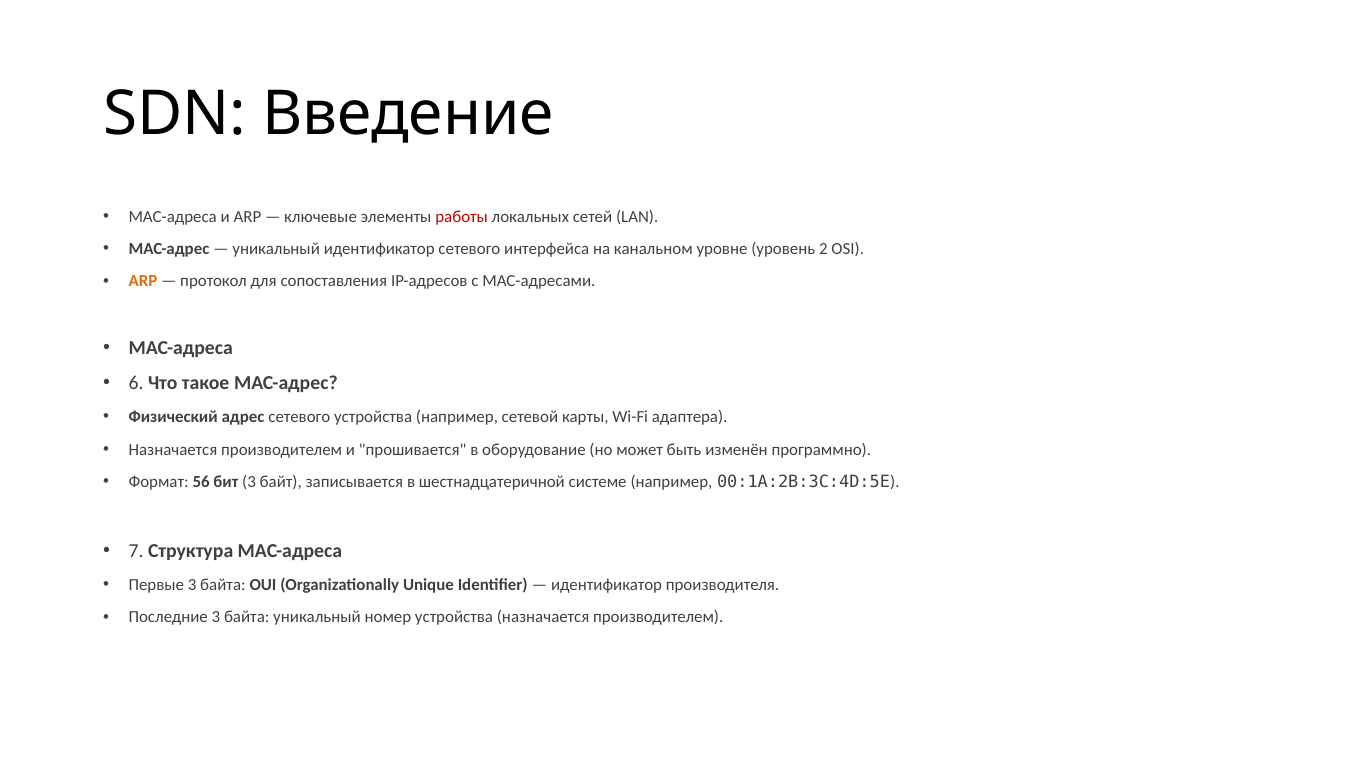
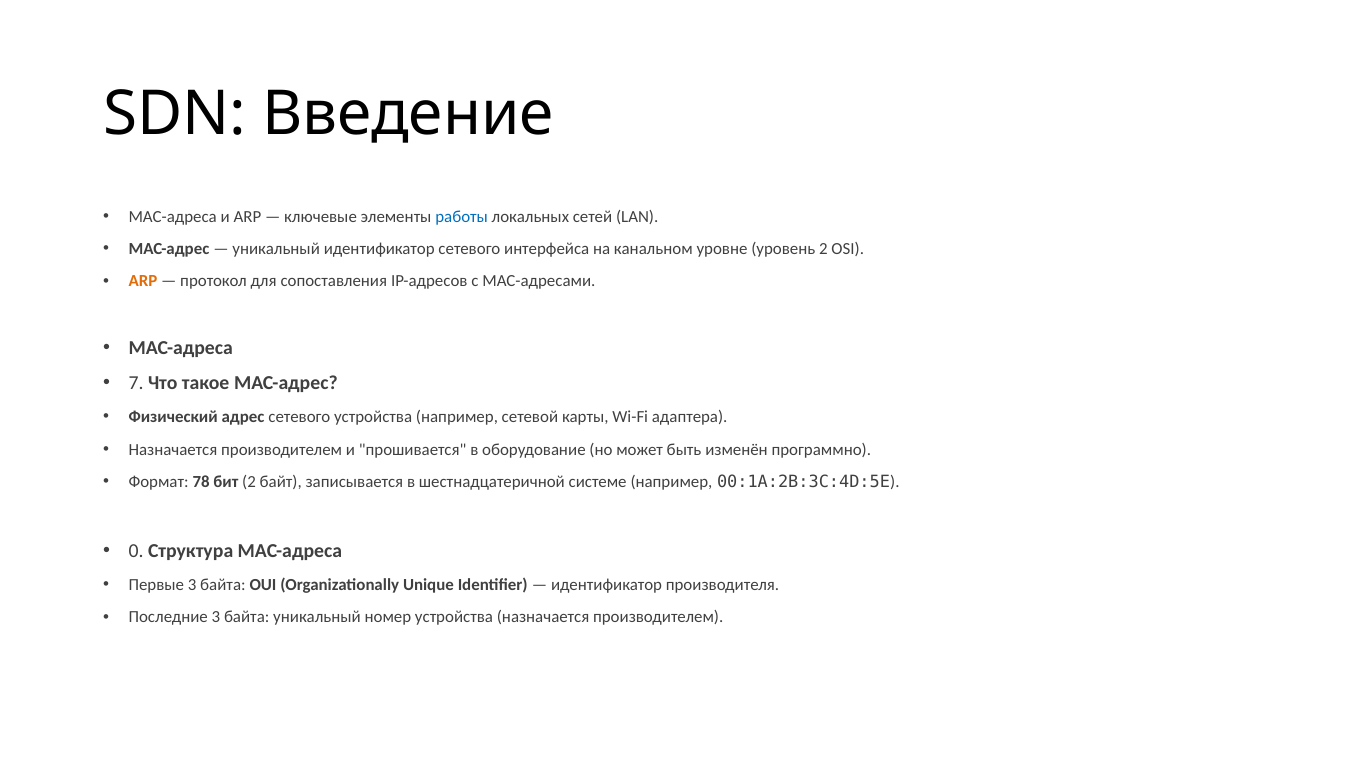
работы colour: red -> blue (462, 217)
6: 6 -> 7 (136, 383)
56: 56 -> 78 (201, 482)
бит 3: 3 -> 2 (249, 482)
7: 7 -> 0 (136, 552)
